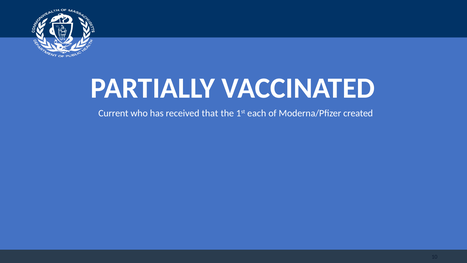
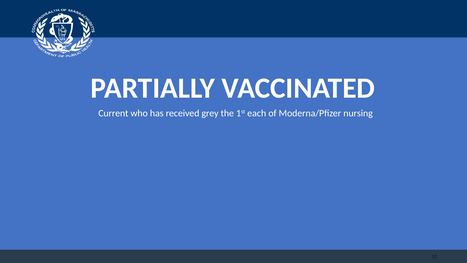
that: that -> grey (210, 113)
created: created -> nursing (358, 113)
